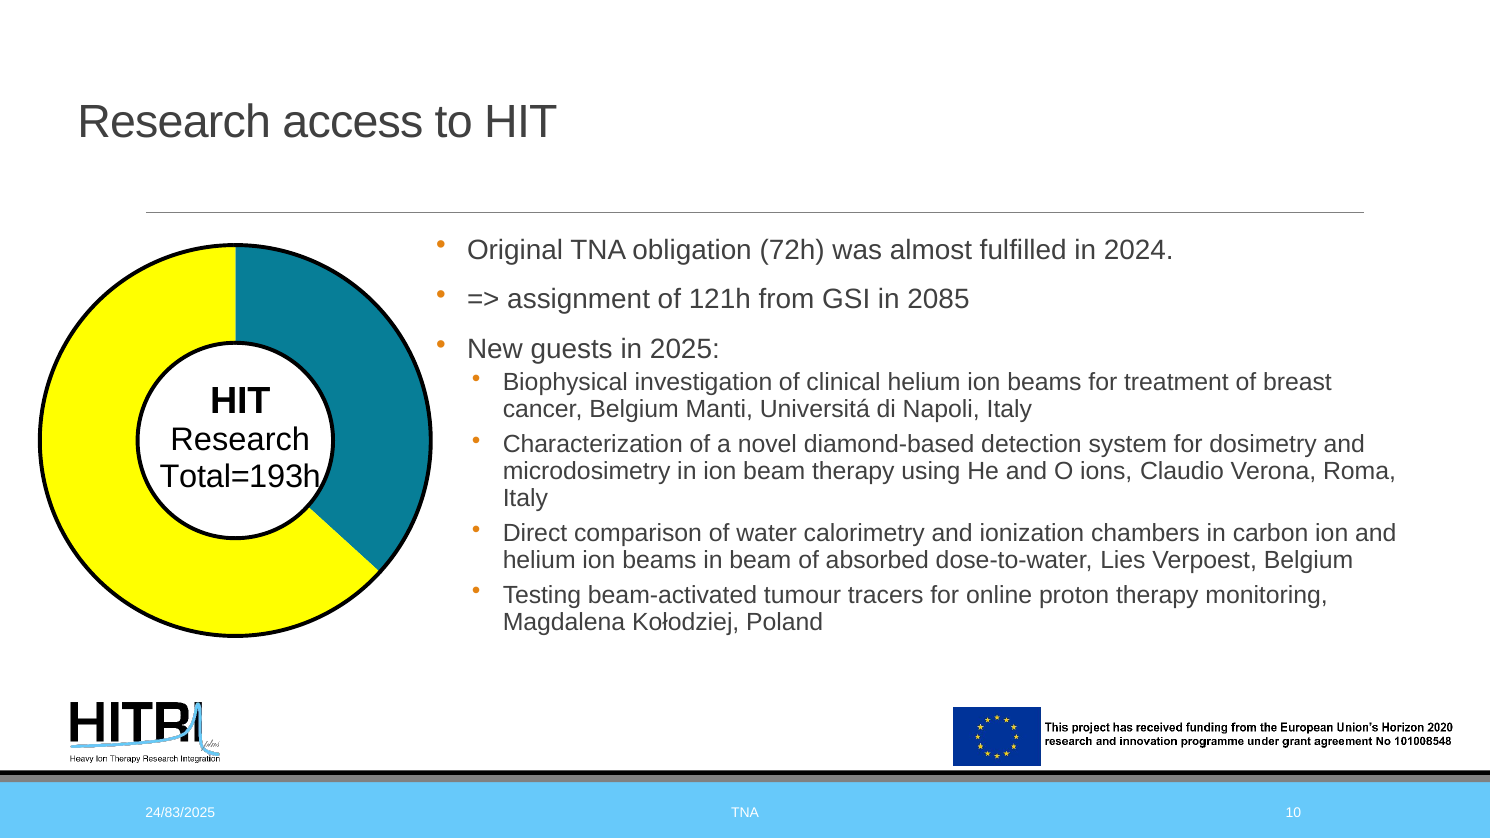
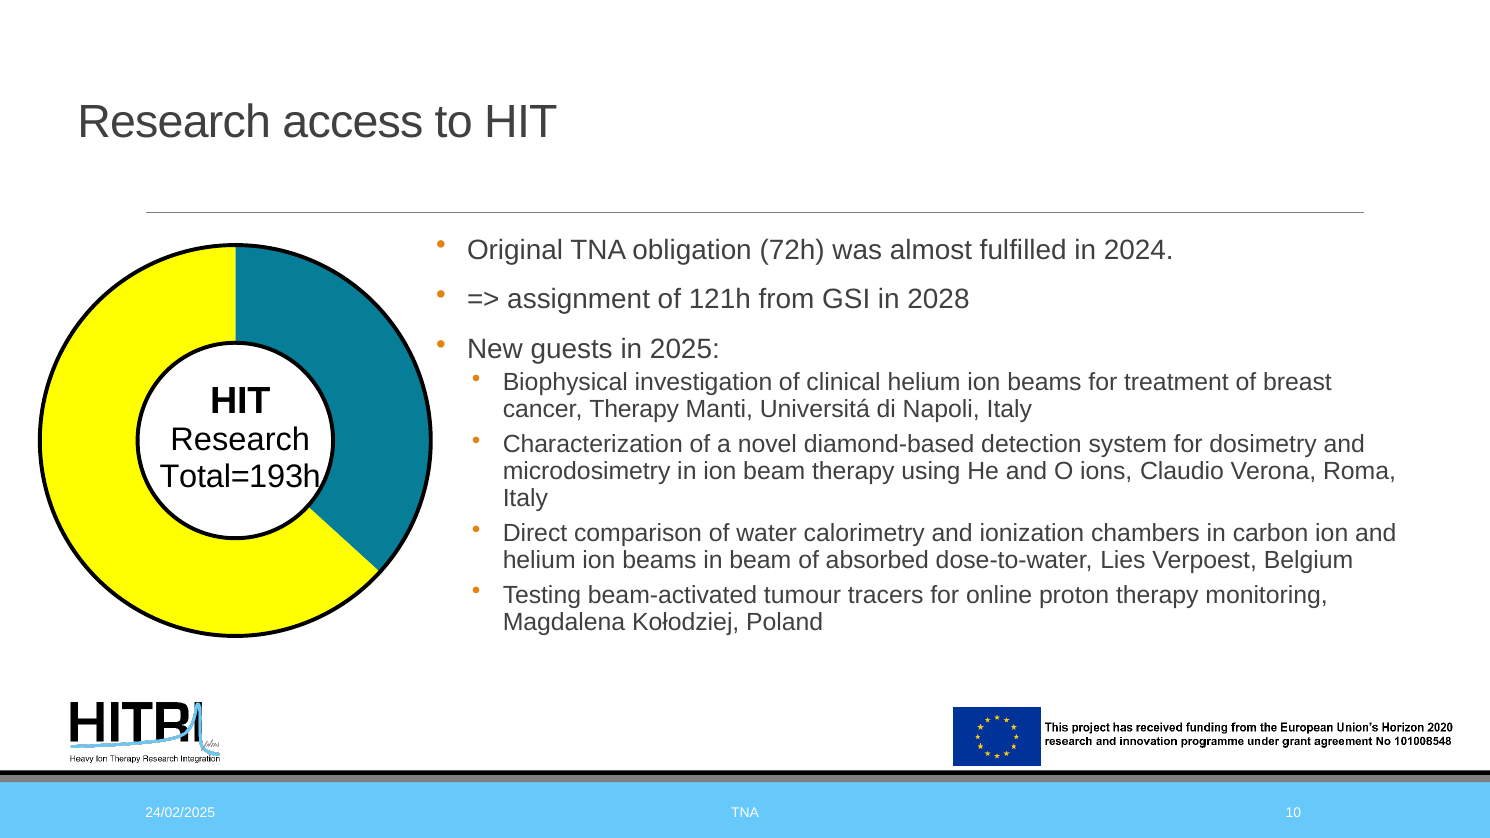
2085: 2085 -> 2028 (938, 300)
cancer Belgium: Belgium -> Therapy (634, 410)
24/83/2025: 24/83/2025 -> 24/02/2025 (180, 813)
